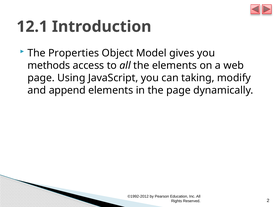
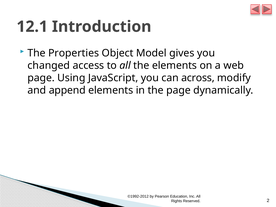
methods: methods -> changed (49, 65)
taking: taking -> across (198, 78)
